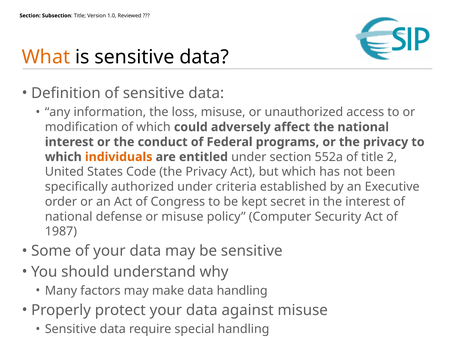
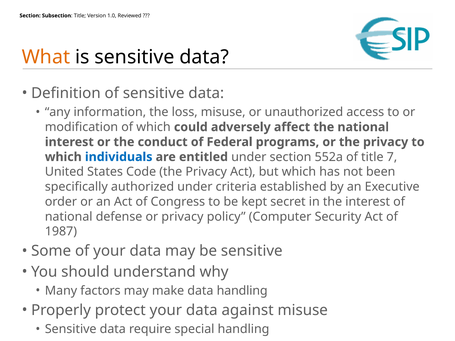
individuals colour: orange -> blue (119, 157)
2: 2 -> 7 (392, 157)
or misuse: misuse -> privacy (182, 217)
